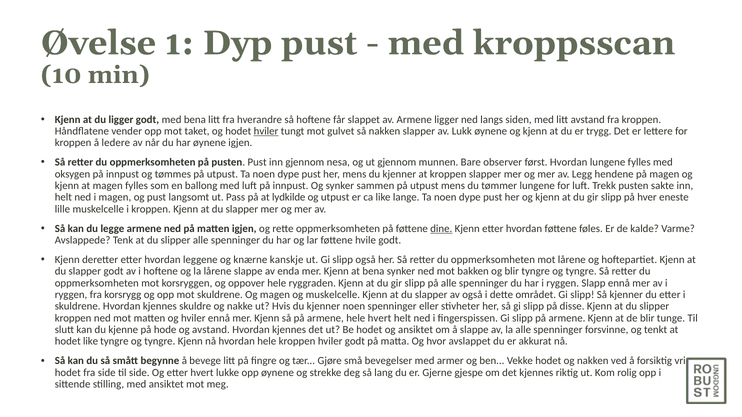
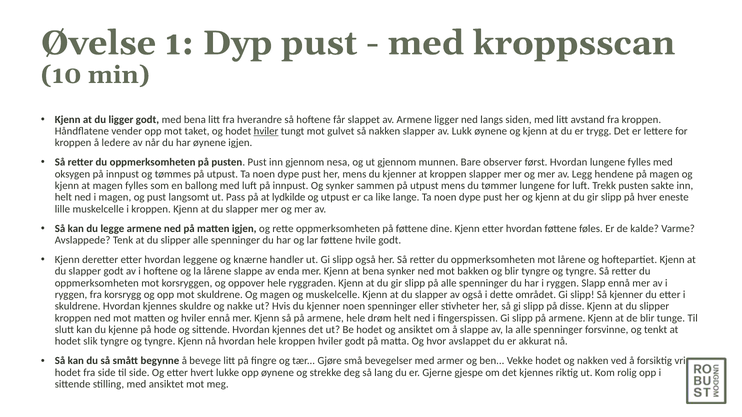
dine underline: present -> none (441, 229)
kanskje: kanskje -> handler (287, 260)
hele hvert: hvert -> drøm (380, 318)
og avstand: avstand -> sittende (211, 330)
hodet like: like -> slik (90, 342)
